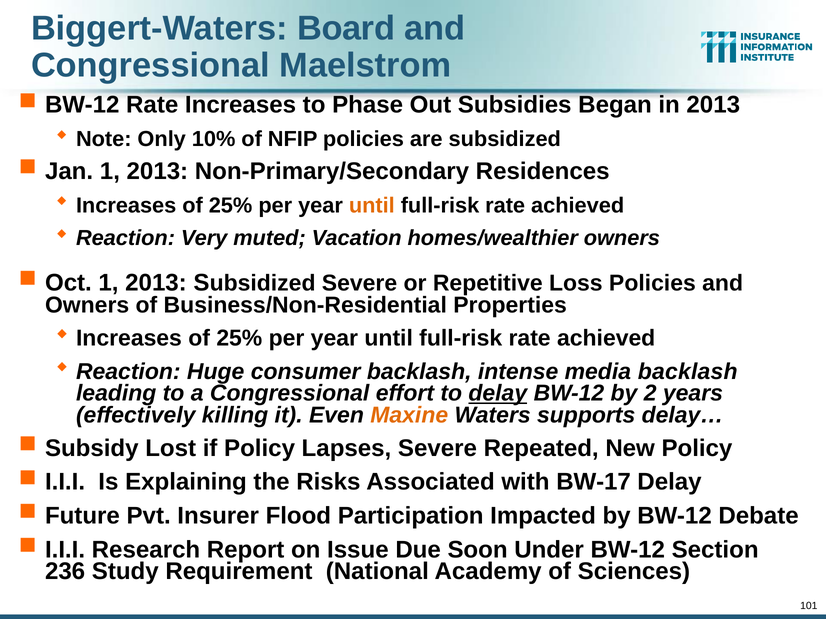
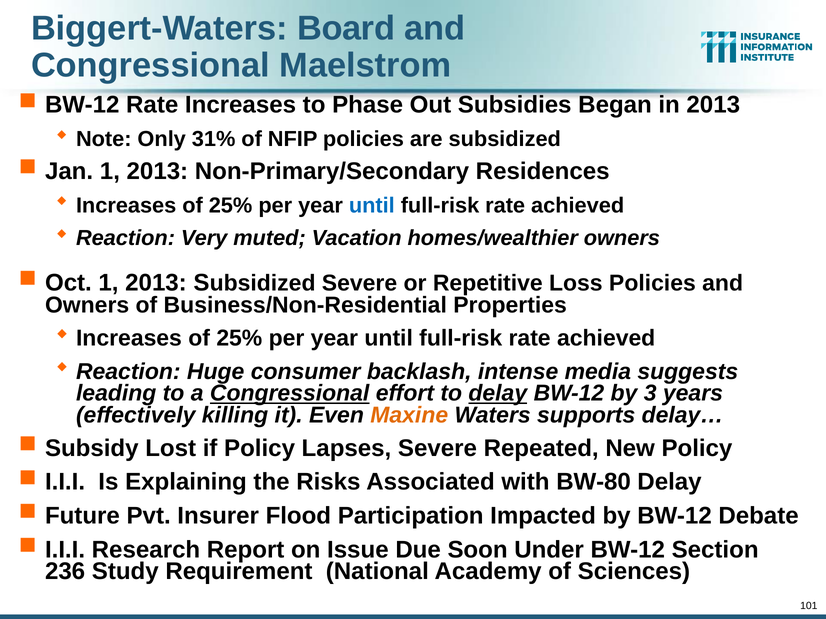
10%: 10% -> 31% (214, 139)
until colour: orange -> blue (372, 206)
media backlash: backlash -> suggests (688, 372)
Congressional underline: none -> present (290, 394)
2: 2 -> 3 (650, 394)
BW-17: BW-17 -> BW-80 (594, 482)
